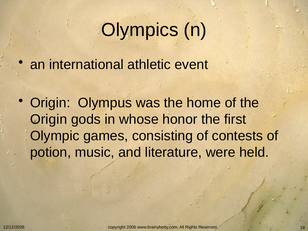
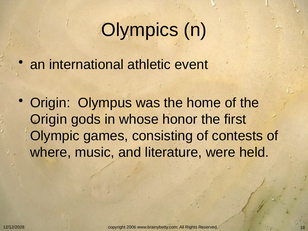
potion: potion -> where (51, 152)
